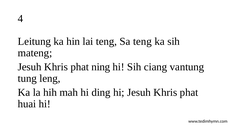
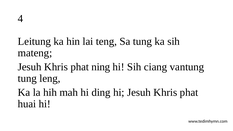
Sa teng: teng -> tung (142, 41)
